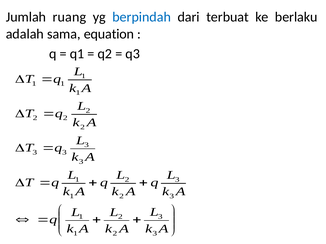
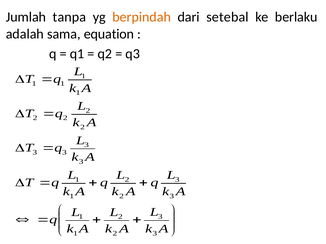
ruang: ruang -> tanpa (69, 17)
berpindah colour: blue -> orange (142, 17)
terbuat: terbuat -> setebal (227, 17)
